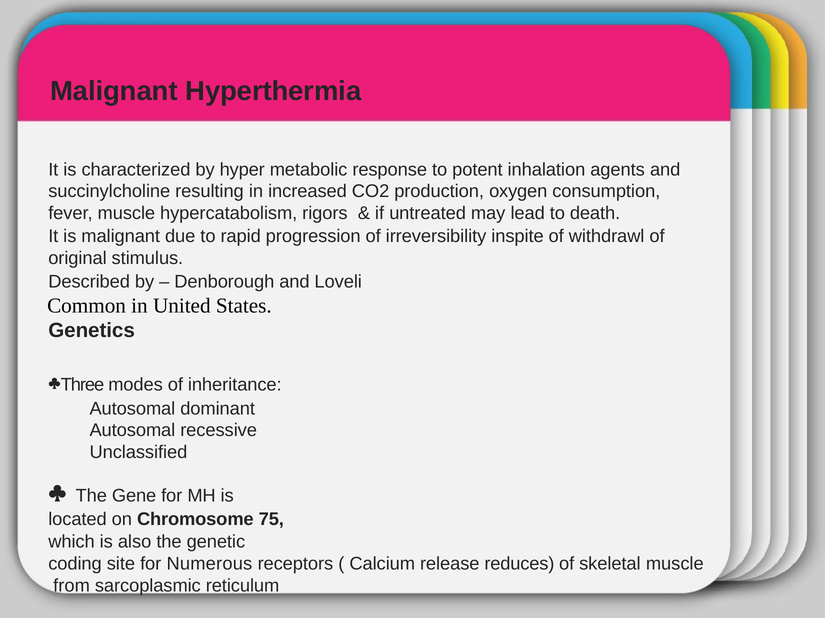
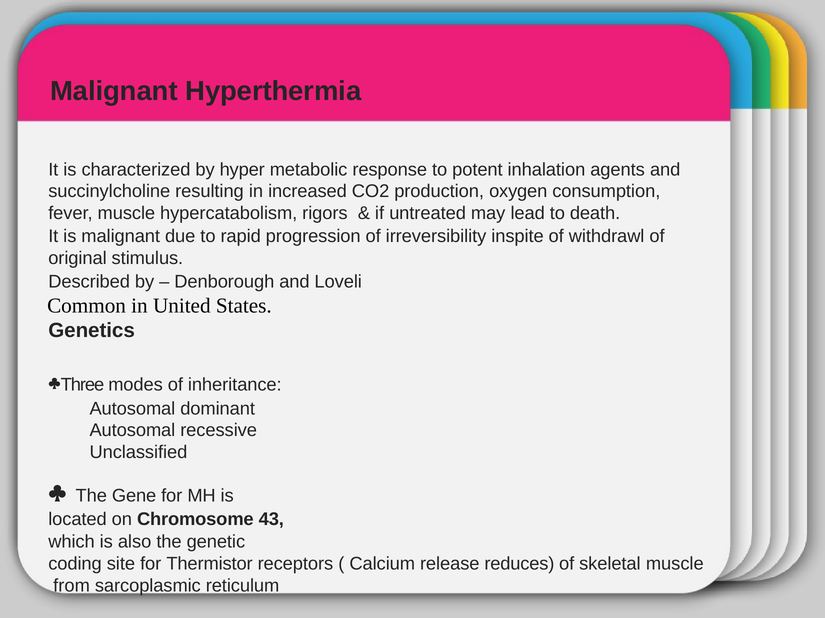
75: 75 -> 43 (271, 520)
Numerous: Numerous -> Thermistor (210, 564)
